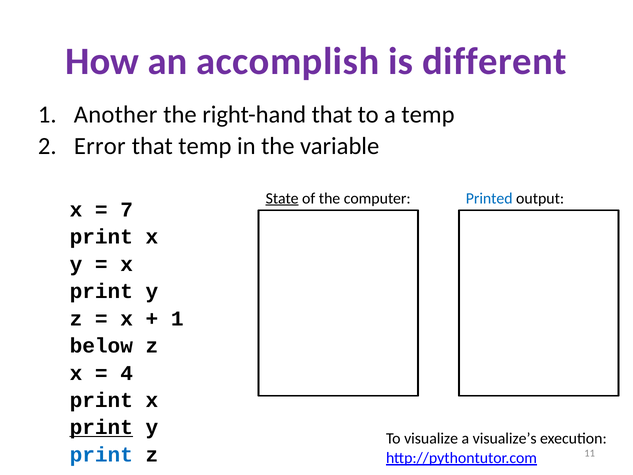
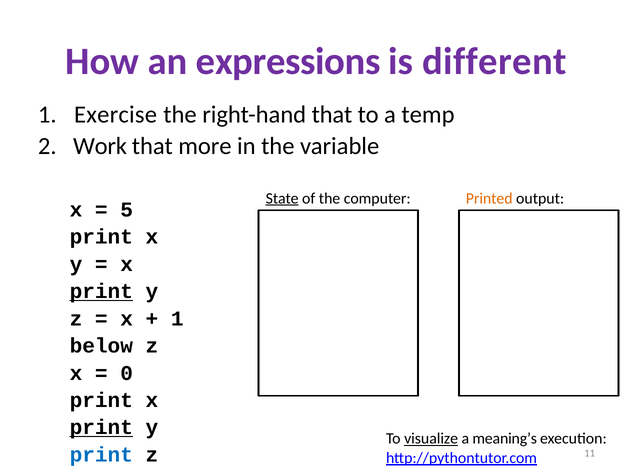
accomplish: accomplish -> expressions (288, 61)
Another: Another -> Exercise (116, 115)
Error: Error -> Work (100, 146)
that temp: temp -> more (205, 146)
Printed colour: blue -> orange (489, 198)
7: 7 -> 5 (127, 210)
print underline: none -> present (101, 291)
4: 4 -> 0 (127, 373)
visualize underline: none -> present (431, 438)
visualize’s: visualize’s -> meaning’s (505, 438)
